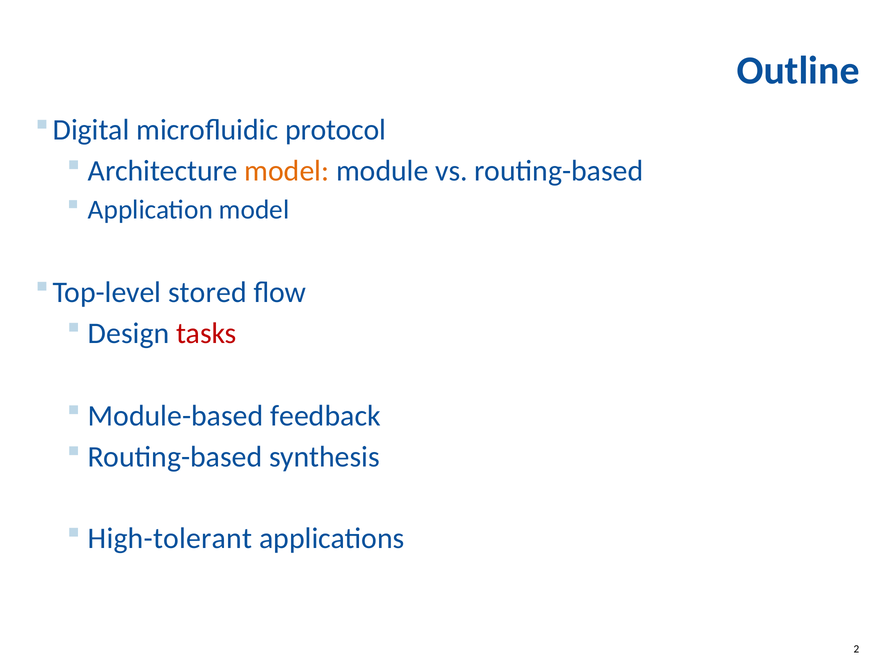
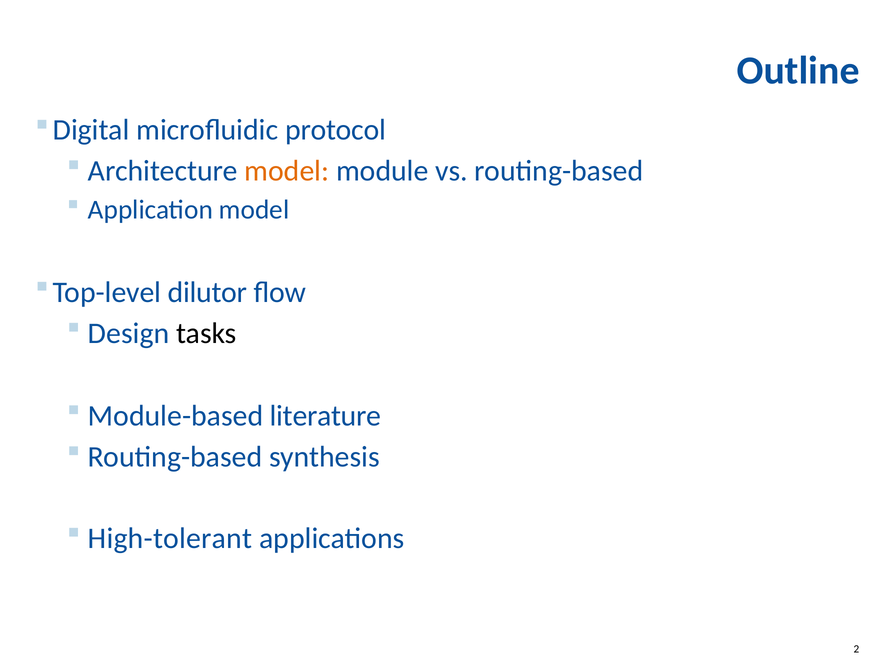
stored: stored -> dilutor (208, 293)
tasks colour: red -> black (206, 333)
feedback: feedback -> literature (326, 416)
